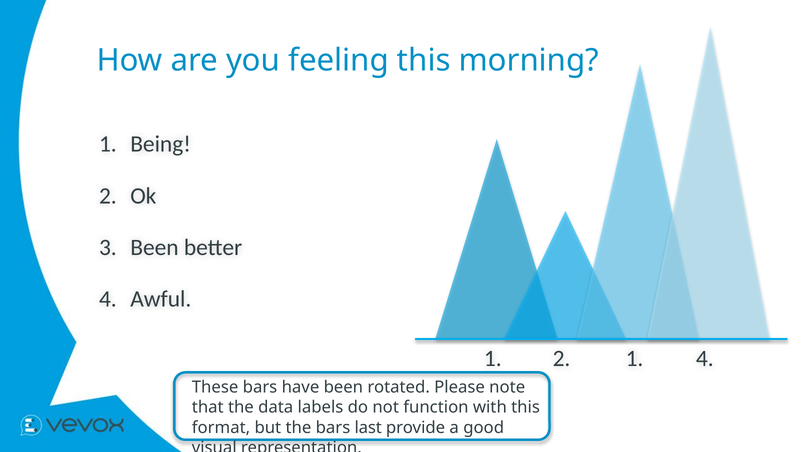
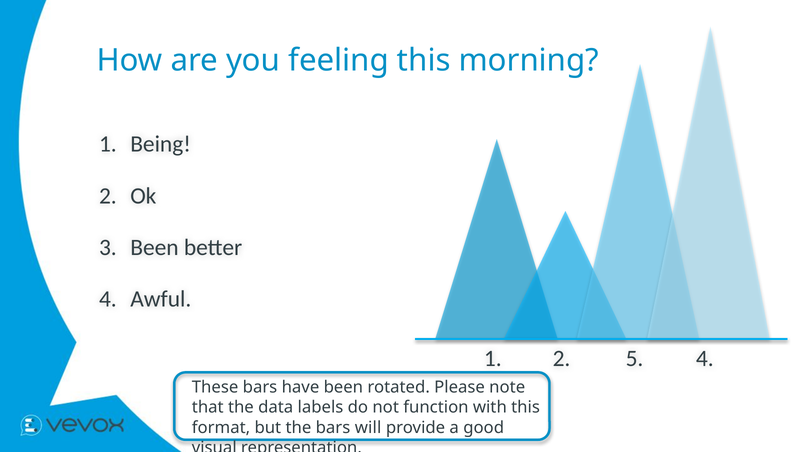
2 1: 1 -> 5 (635, 359)
last: last -> will (368, 428)
